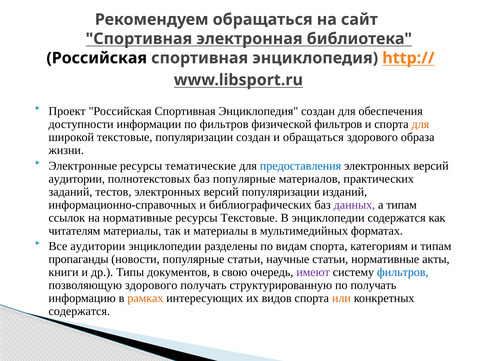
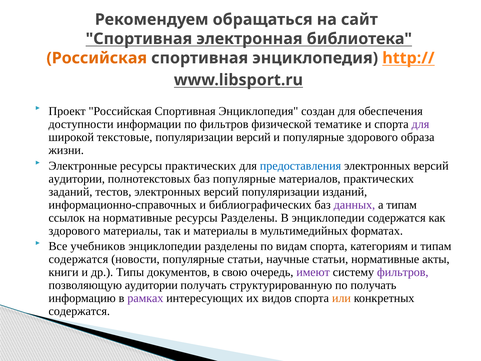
Российская colour: black -> orange (97, 58)
физической фильтров: фильтров -> тематике (338, 124)
для colour: orange -> purple (420, 124)
популяризации создан: создан -> версий (253, 137)
и обращаться: обращаться -> популярные (314, 137)
ресурсы тематические: тематические -> практических (201, 166)
ресурсы Текстовые: Текстовые -> Разделены (249, 218)
читателям: читателям -> здорового (74, 231)
Все аудитории: аудитории -> учебников (98, 246)
пропаганды: пропаганды -> содержатся (78, 259)
фильтров colour: blue -> purple (403, 272)
позволяющую здорового: здорового -> аудитории (151, 285)
рамках colour: orange -> purple (145, 298)
